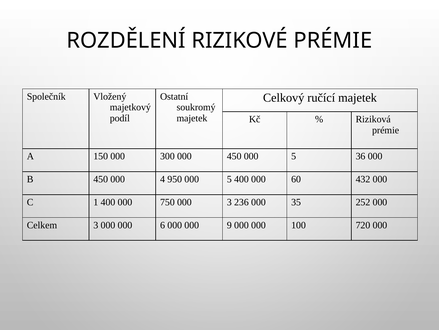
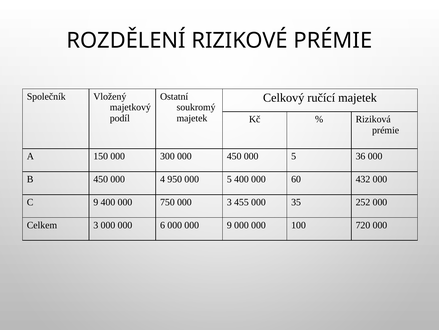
C 1: 1 -> 9 (96, 202)
236: 236 -> 455 (241, 202)
